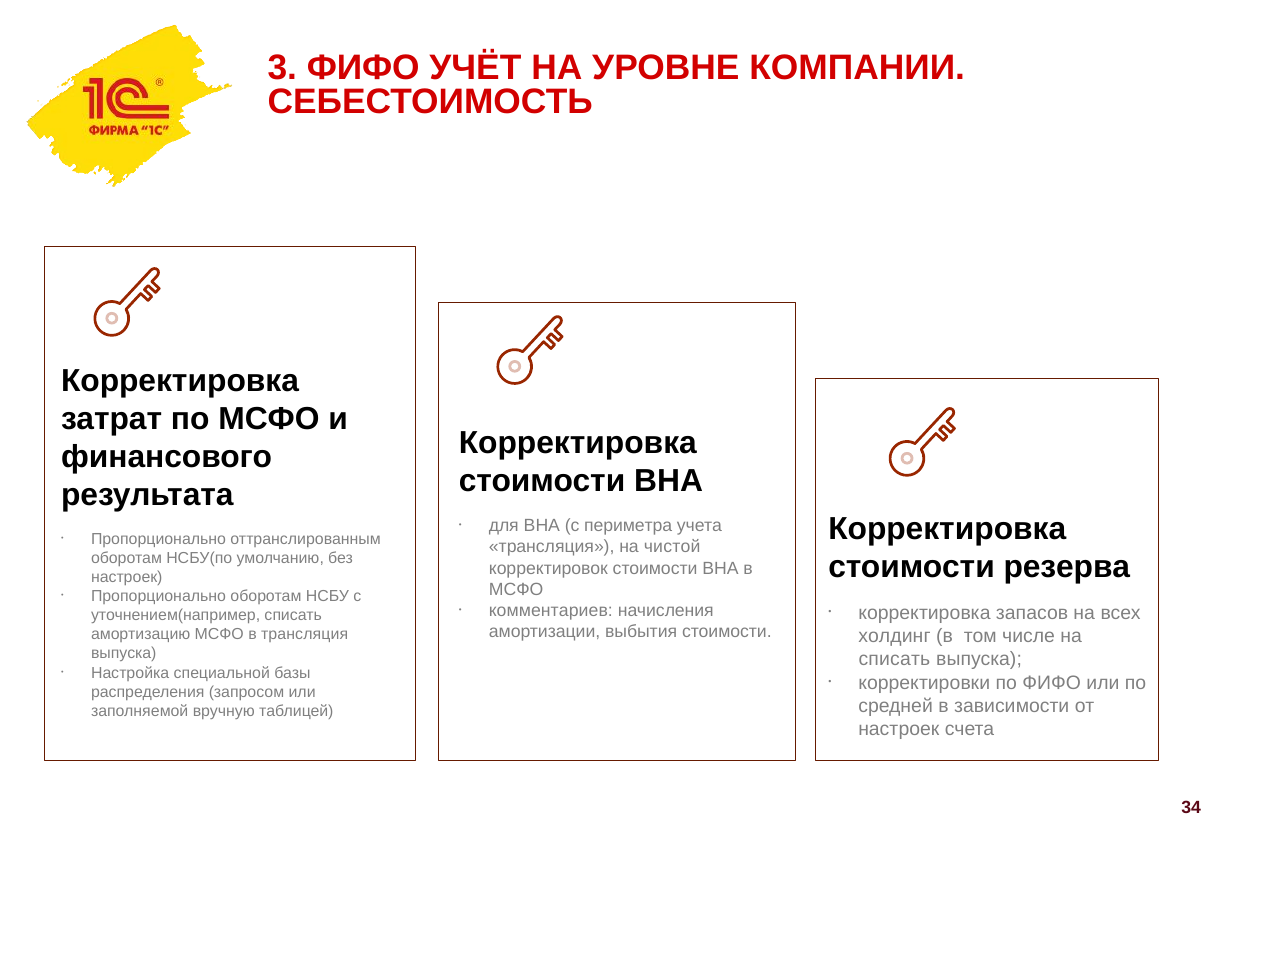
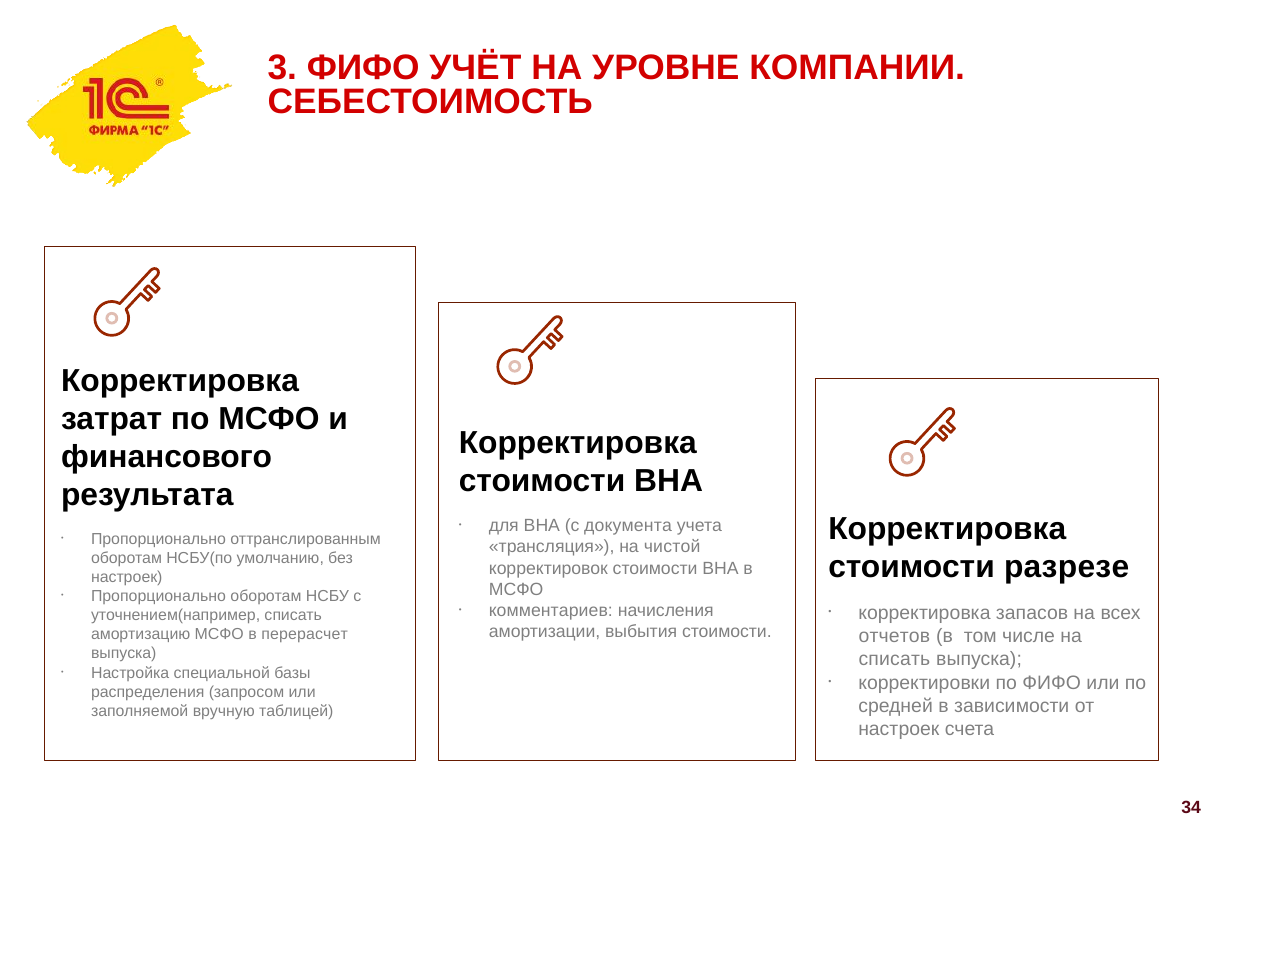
периметра: периметра -> документа (628, 525)
резерва: резерва -> разрезе (1067, 566)
холдинг: холдинг -> отчетов (894, 636)
в трансляция: трансляция -> перерасчет (305, 634)
